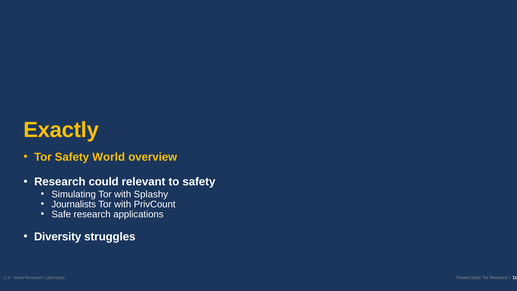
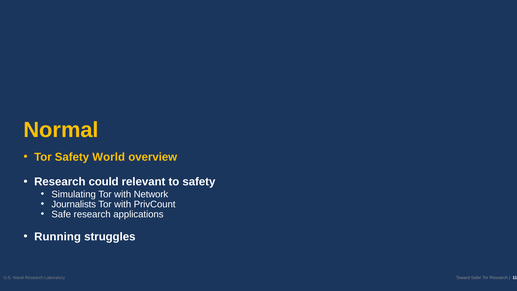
Exactly: Exactly -> Normal (61, 130)
Splashy: Splashy -> Network (151, 194)
Diversity: Diversity -> Running (58, 236)
